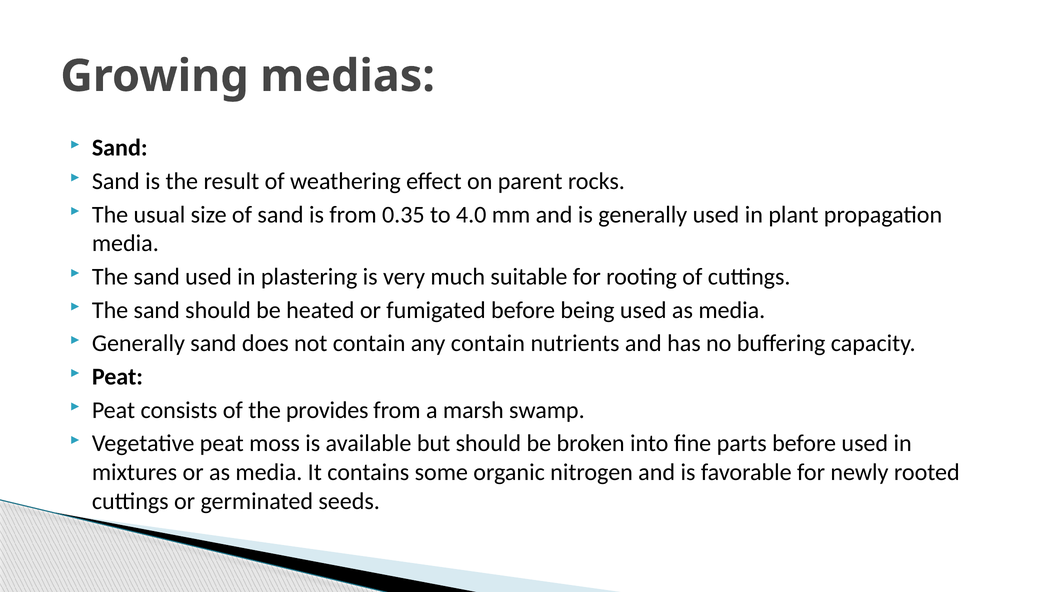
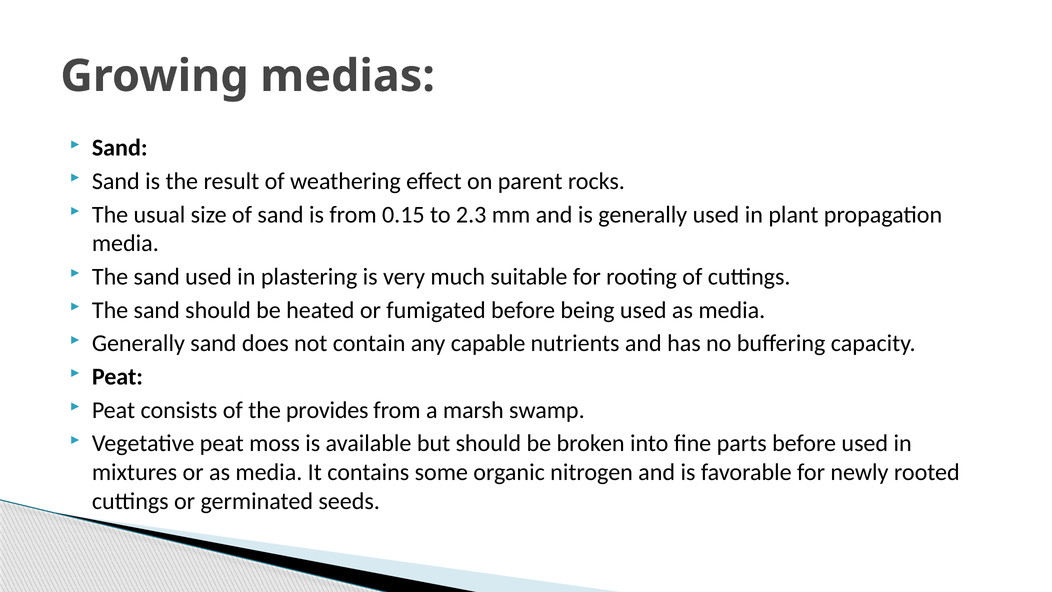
0.35: 0.35 -> 0.15 (403, 214)
4.0: 4.0 -> 2.3 (471, 214)
any contain: contain -> capable (488, 343)
